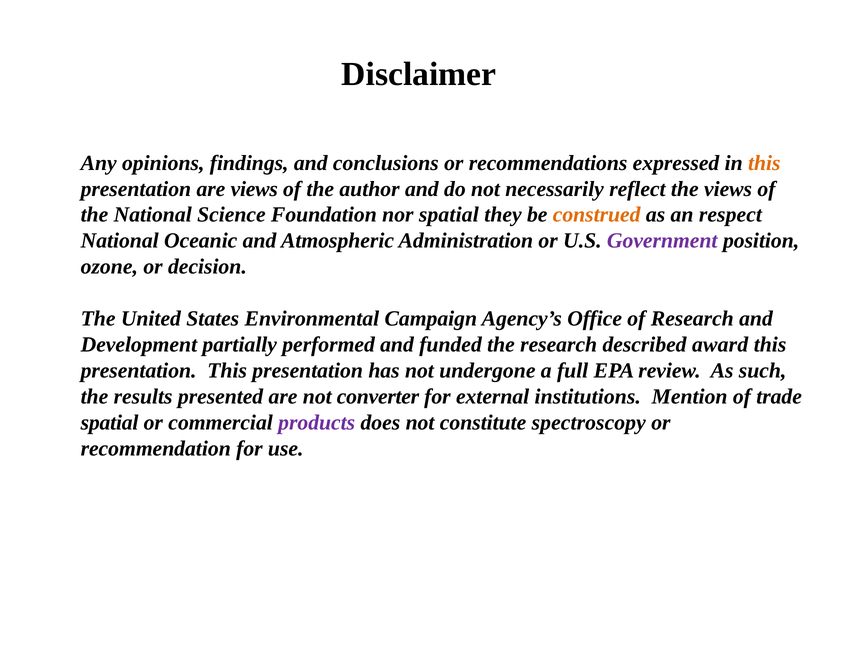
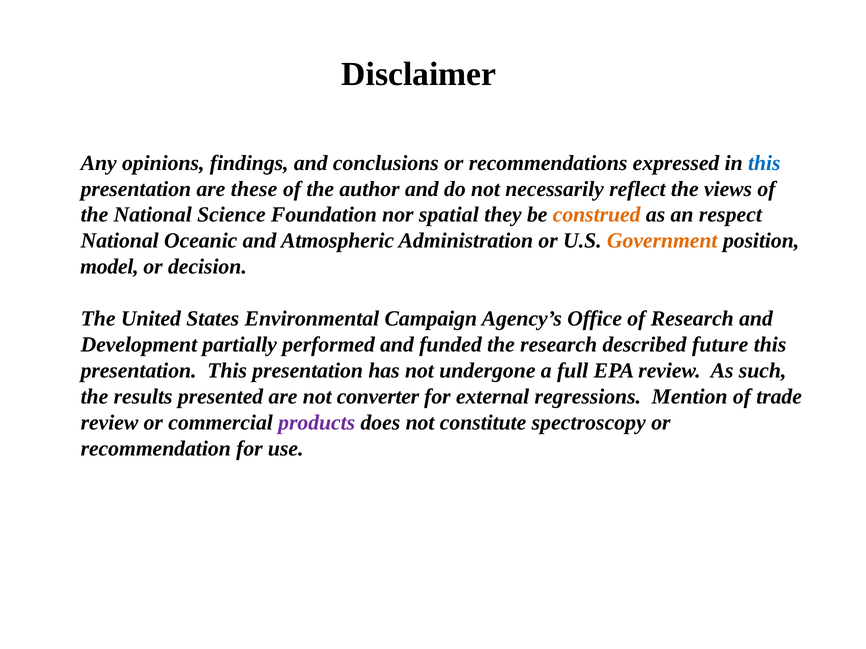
this colour: orange -> blue (764, 163)
are views: views -> these (254, 189)
Government colour: purple -> orange (662, 241)
ozone: ozone -> model (109, 267)
award: award -> future (720, 345)
institutions: institutions -> regressions (588, 397)
spatial: spatial -> review (109, 423)
